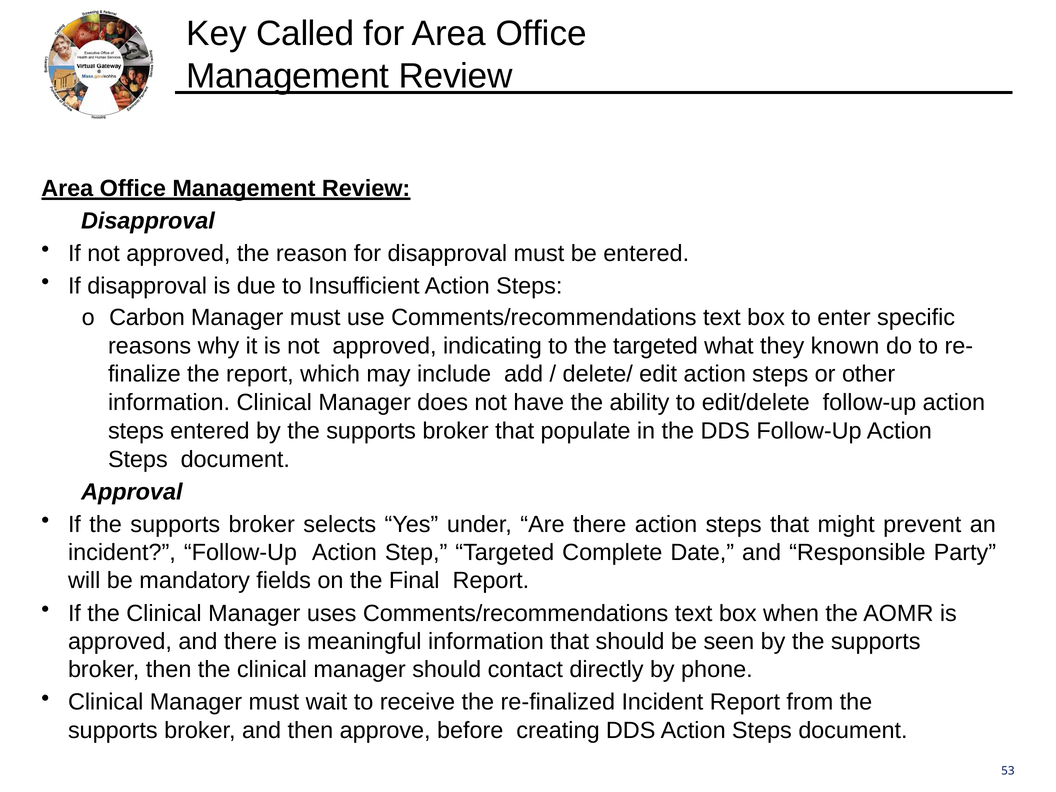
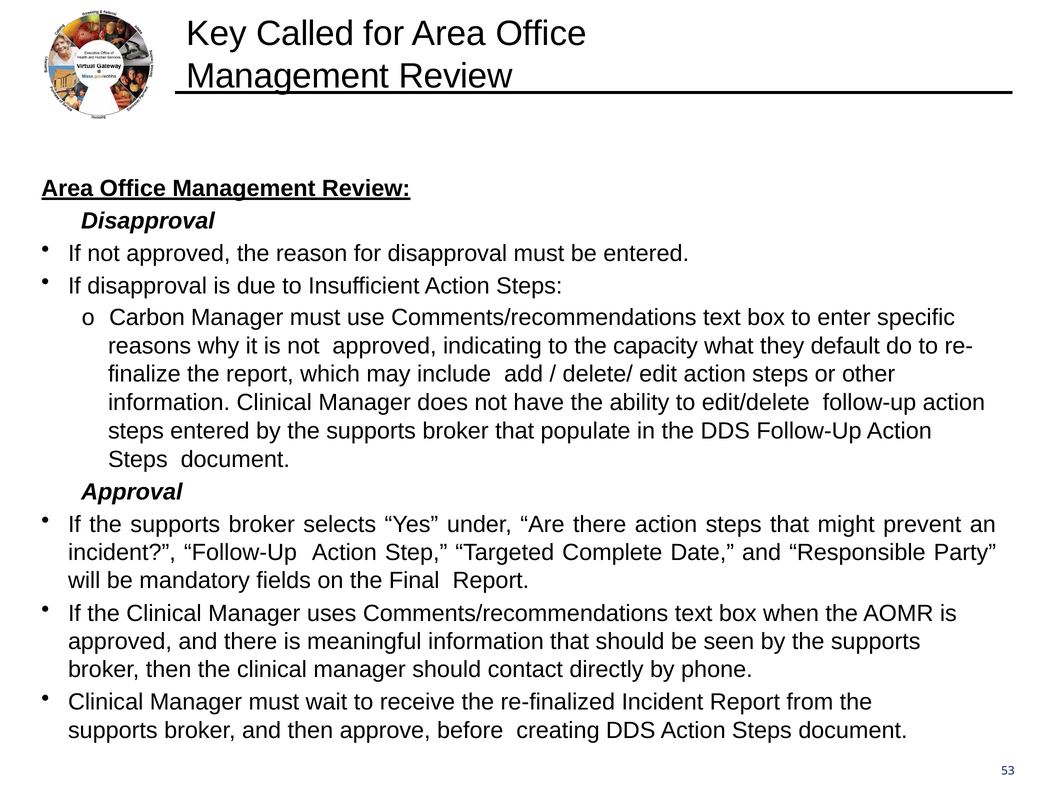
the targeted: targeted -> capacity (656, 346)
known: known -> default (845, 346)
